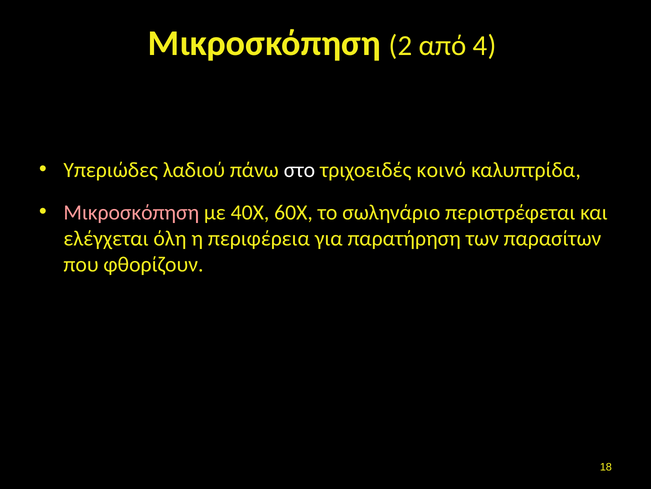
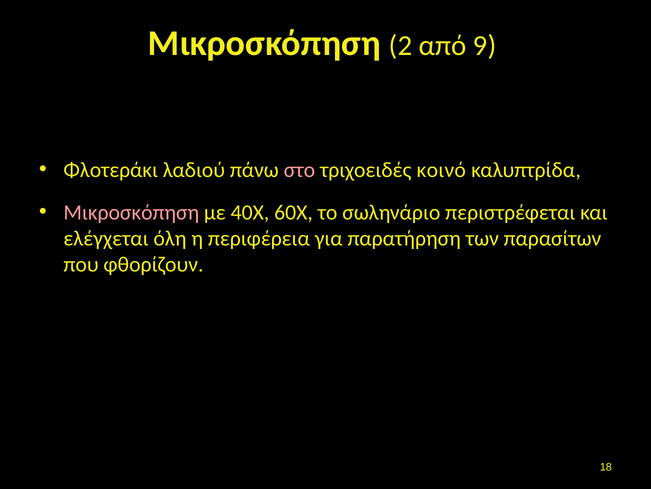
4: 4 -> 9 (485, 46)
Υπεριώδες: Υπεριώδες -> Φλοτεράκι (111, 170)
στο colour: white -> pink (299, 170)
